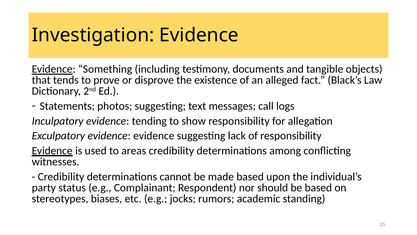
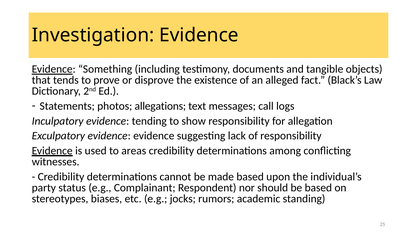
photos suggesting: suggesting -> allegations (160, 106)
